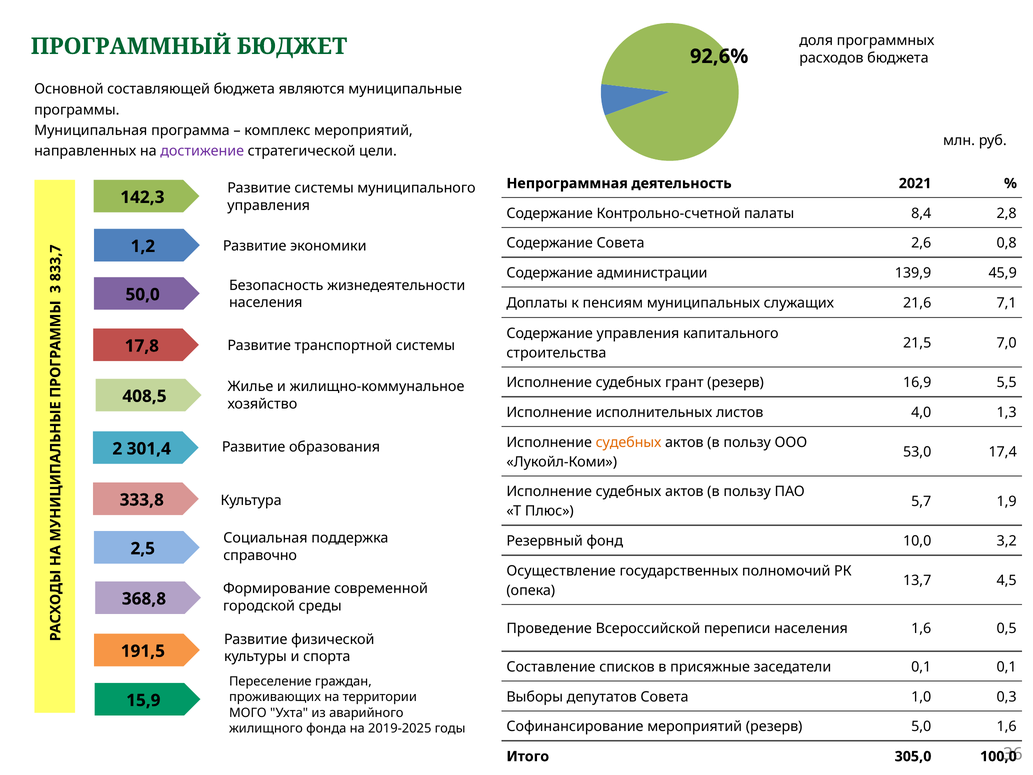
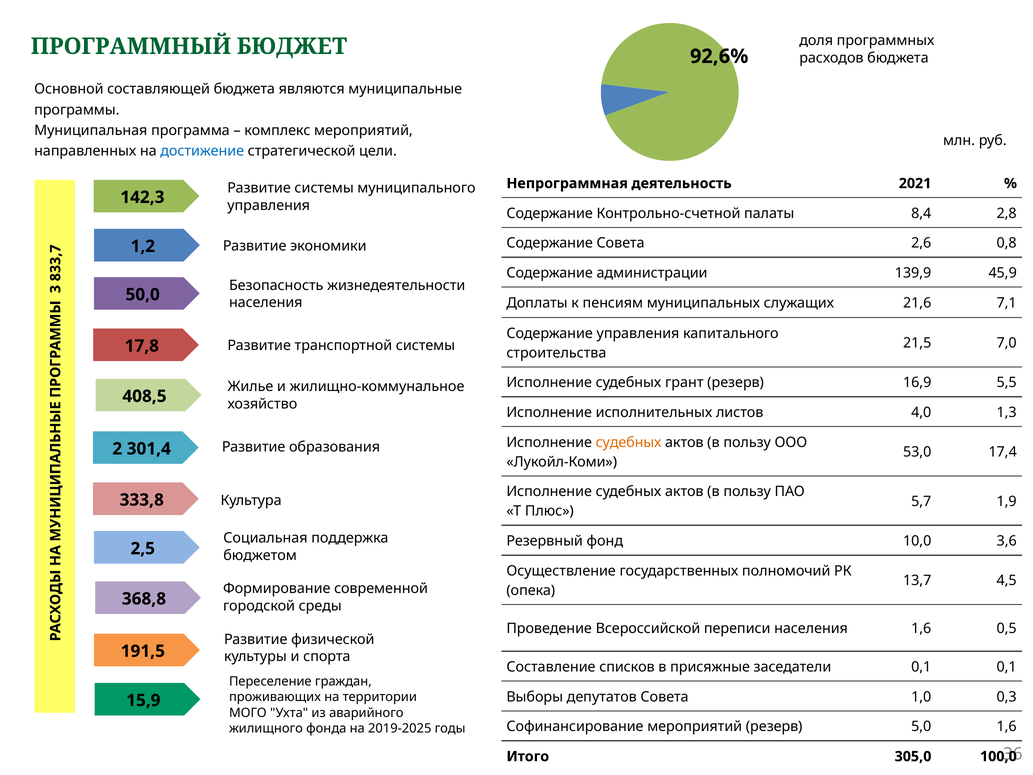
достижение colour: purple -> blue (202, 151)
3,2: 3,2 -> 3,6 (1007, 541)
справочно: справочно -> бюджетом (260, 555)
